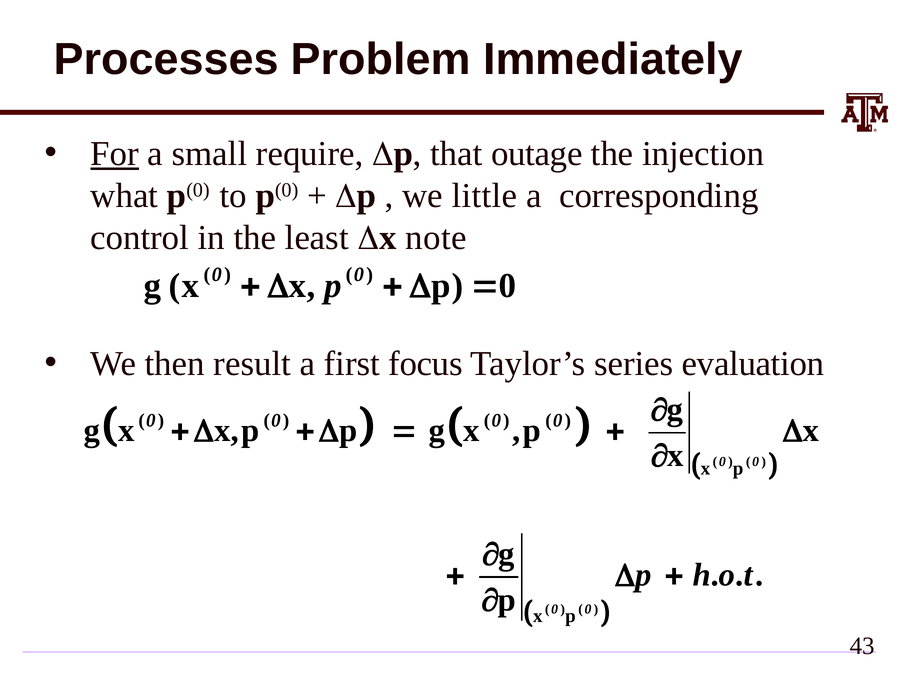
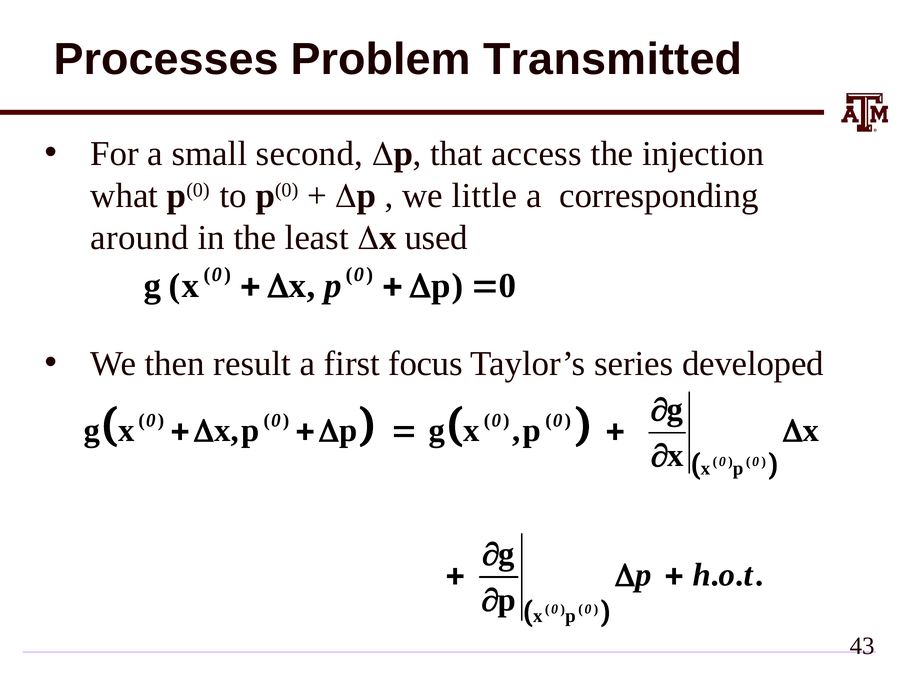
Immediately: Immediately -> Transmitted (613, 60)
For underline: present -> none (115, 154)
require: require -> second (310, 154)
outage: outage -> access (537, 154)
control: control -> around (140, 238)
note: note -> used (436, 238)
evaluation: evaluation -> developed (753, 364)
